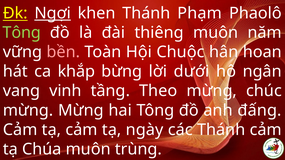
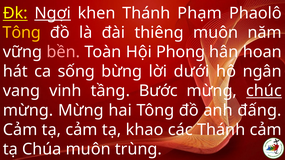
Tông colour: light green -> yellow (22, 33)
Chuộc: Chuộc -> Phong (181, 52)
khắp: khắp -> sống (76, 72)
Theo: Theo -> Bước (158, 91)
chúc underline: none -> present (264, 91)
ngày: ngày -> khao (145, 130)
